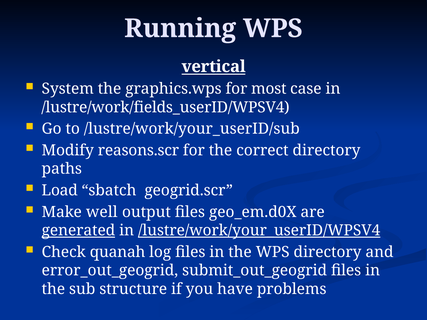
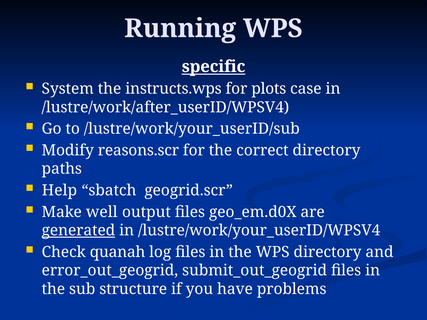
vertical: vertical -> specific (214, 67)
graphics.wps: graphics.wps -> instructs.wps (173, 89)
most: most -> plots (269, 89)
/lustre/work/fields_userID/WPSV4: /lustre/work/fields_userID/WPSV4 -> /lustre/work/after_userID/WPSV4 (165, 107)
Load: Load -> Help (59, 191)
/lustre/work/your_userID/WPSV4 underline: present -> none (259, 231)
